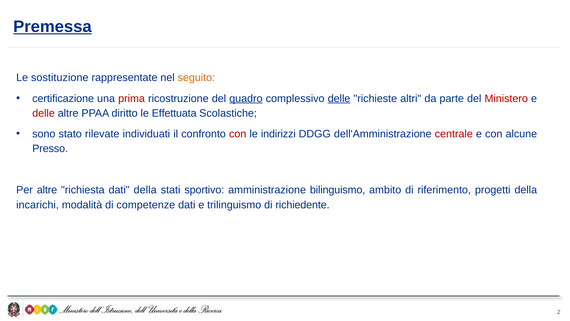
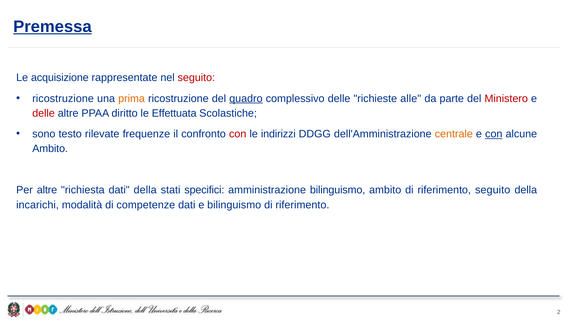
sostituzione: sostituzione -> acquisizione (60, 78)
seguito colour: orange -> red (196, 78)
certificazione: certificazione -> ricostruzione (63, 98)
prima colour: red -> orange (132, 98)
delle underline: present -> none (339, 98)
altri: altri -> alle (411, 98)
stato: stato -> testo (70, 134)
individuati: individuati -> frequenze (146, 134)
centrale colour: red -> orange (454, 134)
con underline: none -> present (494, 134)
Presso: Presso -> Ambito (50, 149)
sportivo: sportivo -> specifici (204, 190)
riferimento progetti: progetti -> seguito (493, 190)
e trilinguismo: trilinguismo -> bilinguismo (234, 205)
richiedente: richiedente -> riferimento (302, 205)
